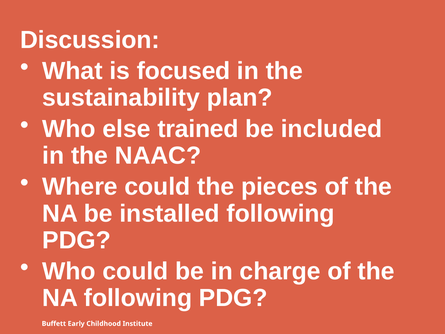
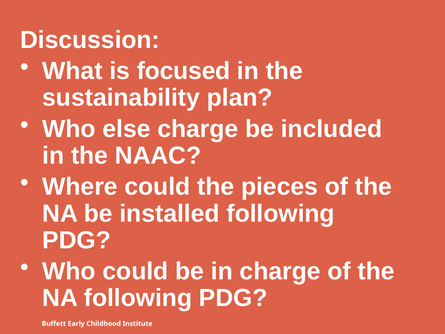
else trained: trained -> charge (198, 129)
